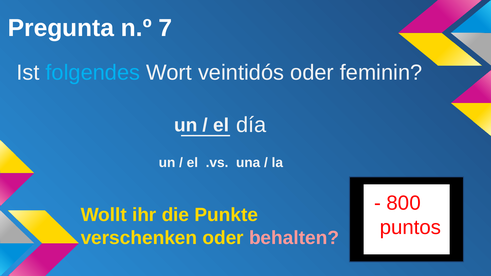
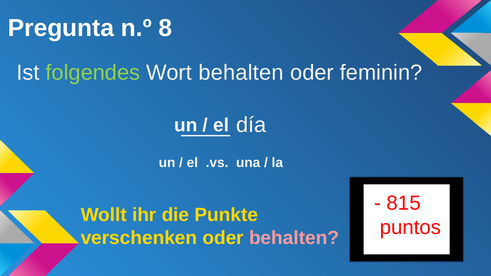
7: 7 -> 8 (165, 28)
folgendes colour: light blue -> light green (93, 73)
Wort veintidós: veintidós -> behalten (241, 73)
800: 800 -> 815 (404, 203)
